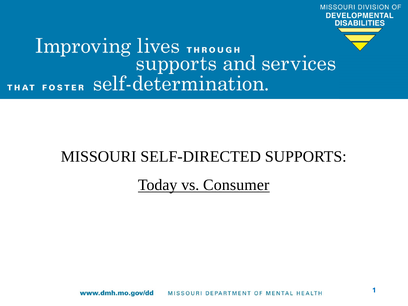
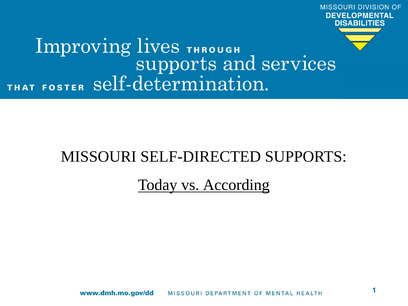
Consumer: Consumer -> According (236, 185)
